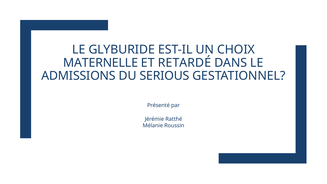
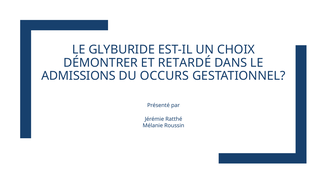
MATERNELLE: MATERNELLE -> DÉMONTRER (101, 63)
SERIOUS: SERIOUS -> OCCURS (164, 76)
